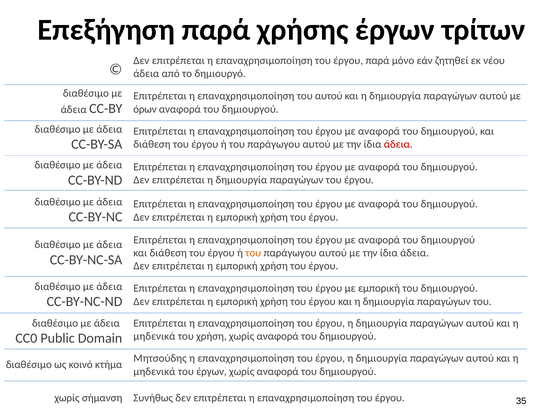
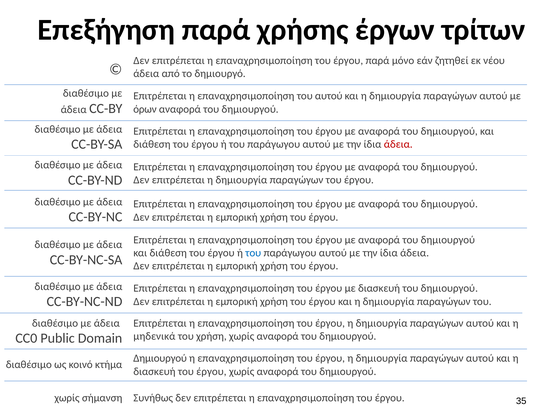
του colour: orange -> blue (253, 253)
με εμπορική: εμπορική -> διασκευή (379, 288)
Μητσούδης: Μητσούδης -> Δημιουργού (160, 358)
μηδενικά: μηδενικά -> διασκευή (154, 371)
έργων: έργων -> έργου (211, 371)
